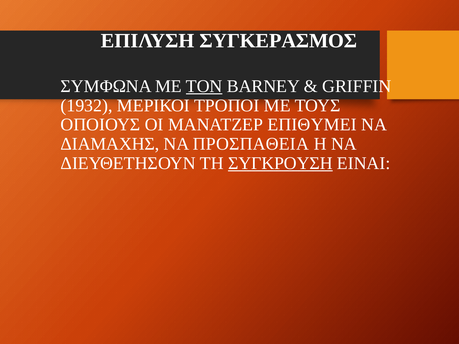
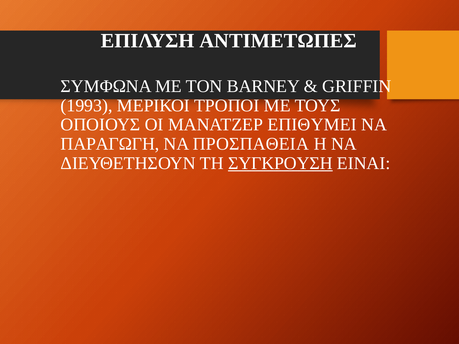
ΣΥΓΚΕΡΑΣΜΟΣ: ΣΥΓΚΕΡΑΣΜΟΣ -> ΑΝΤΙΜΕΤΩΠΕΣ (278, 41)
ΤΟΝ underline: present -> none (204, 86)
1932: 1932 -> 1993 (87, 106)
ΔΙΑΜΑΧΗΣ: ΔΙΑΜΑΧΗΣ -> ΠΑΡΑΓΩΓΗ (110, 144)
